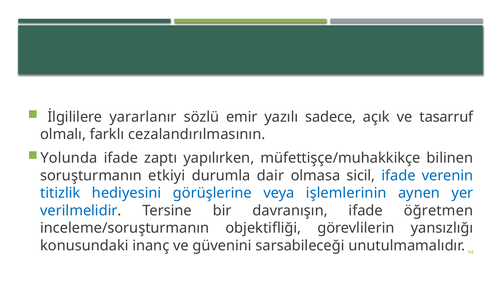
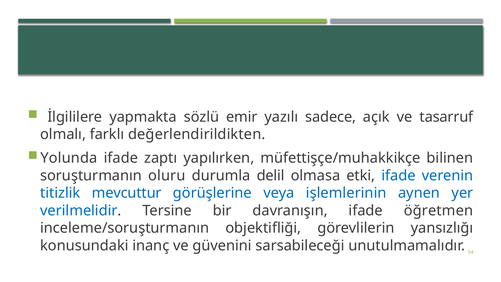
yararlanır: yararlanır -> yapmakta (143, 117)
cezalandırılmasının: cezalandırılmasının -> değerlendirildikten (197, 134)
etkiyi: etkiyi -> oluru (167, 175)
dair: dair -> delil (271, 175)
sicil: sicil -> etki (361, 175)
hediyesini: hediyesini -> mevcuttur (127, 193)
